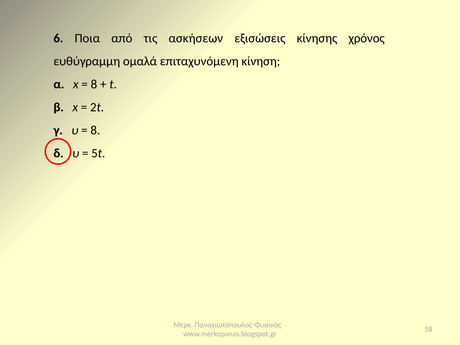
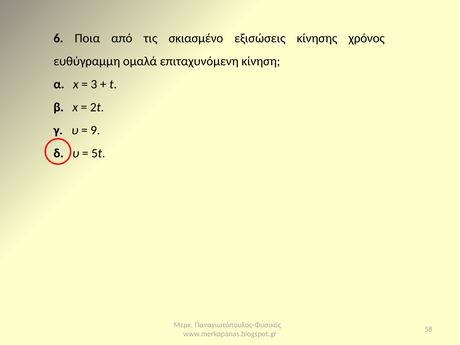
ασκήσεων: ασκήσεων -> σκιασμένο (196, 38)
8: 8 -> 3 (94, 84)
8: 8 -> 9 (95, 130)
